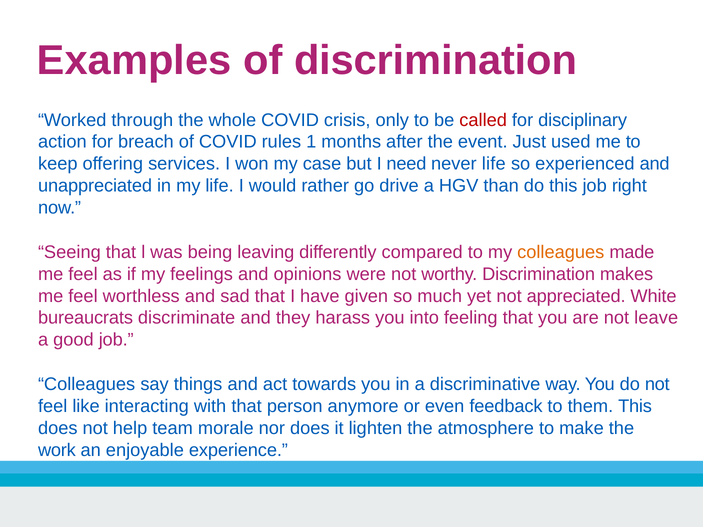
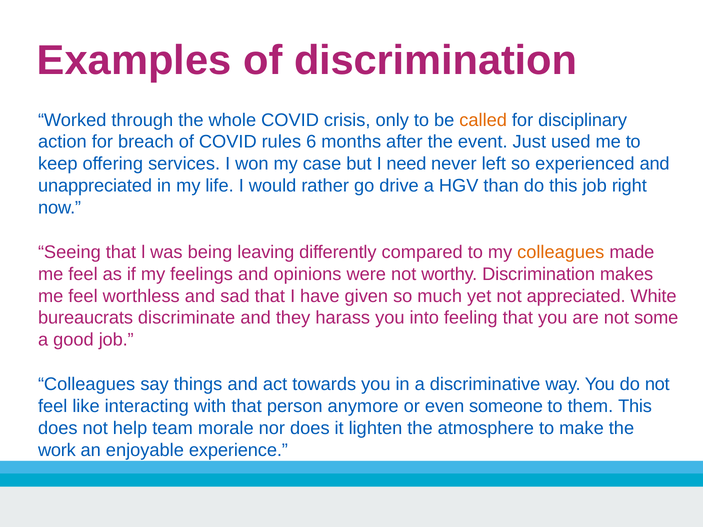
called colour: red -> orange (483, 120)
1: 1 -> 6 (311, 142)
never life: life -> left (494, 164)
leave: leave -> some (656, 318)
feedback: feedback -> someone (506, 407)
